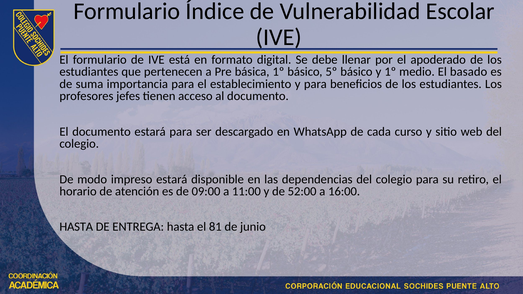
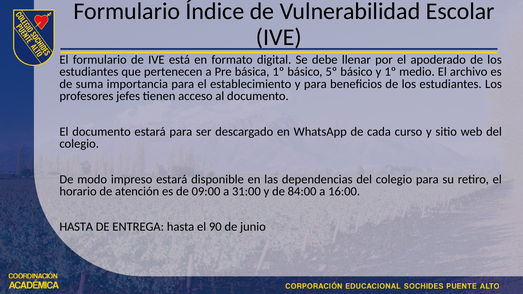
basado: basado -> archivo (469, 72)
11:00: 11:00 -> 31:00 (246, 192)
52:00: 52:00 -> 84:00 (302, 192)
81: 81 -> 90 (215, 227)
